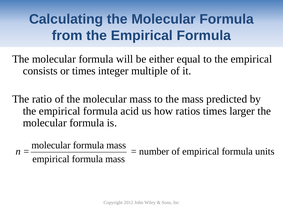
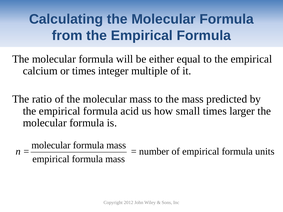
consists: consists -> calcium (40, 71)
ratios: ratios -> small (188, 111)
